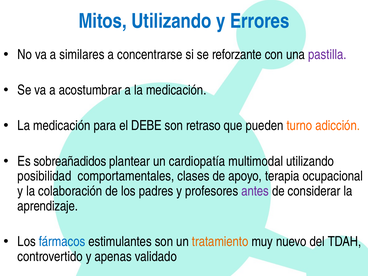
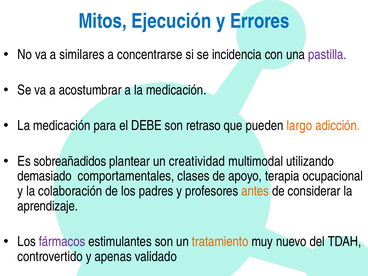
Mitos Utilizando: Utilizando -> Ejecución (171, 21)
reforzante: reforzante -> incidencia (237, 55)
turno: turno -> largo (299, 126)
cardiopatía: cardiopatía -> creatividad (197, 161)
posibilidad: posibilidad -> demasiado (44, 176)
antes colour: purple -> orange (255, 191)
fármacos colour: blue -> purple (62, 242)
